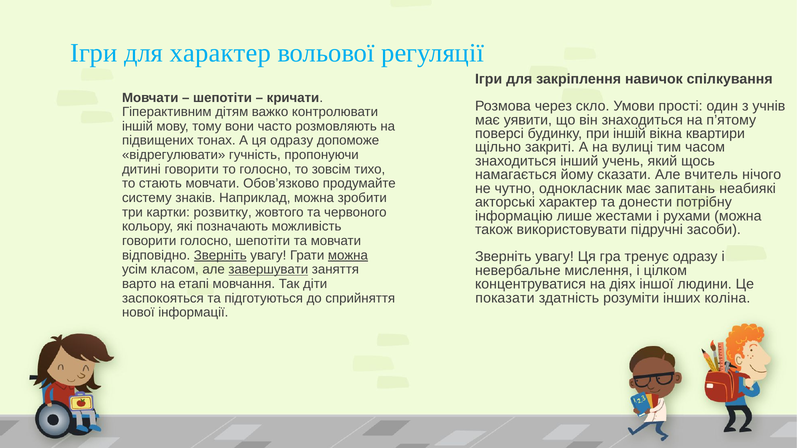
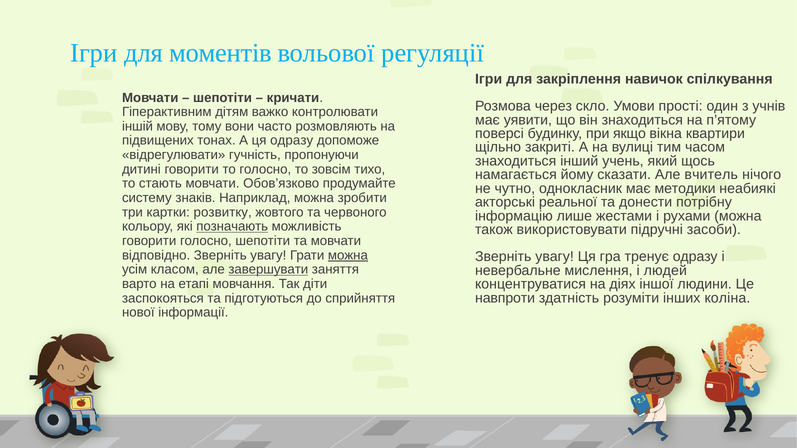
для характер: характер -> моментів (221, 53)
при іншій: іншій -> якщо (629, 134)
запитань: запитань -> методики (685, 189)
акторські характер: характер -> реальної (568, 202)
позначають underline: none -> present (232, 227)
Зверніть underline: present -> none (220, 255)
цілком: цілком -> людей (665, 271)
показати: показати -> навпроти (505, 298)
